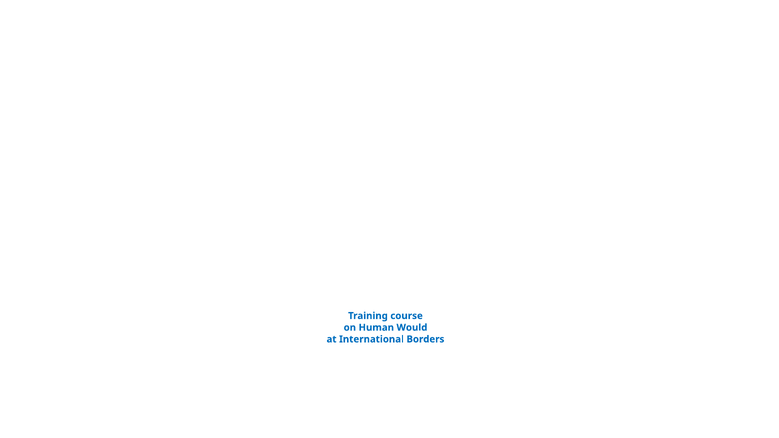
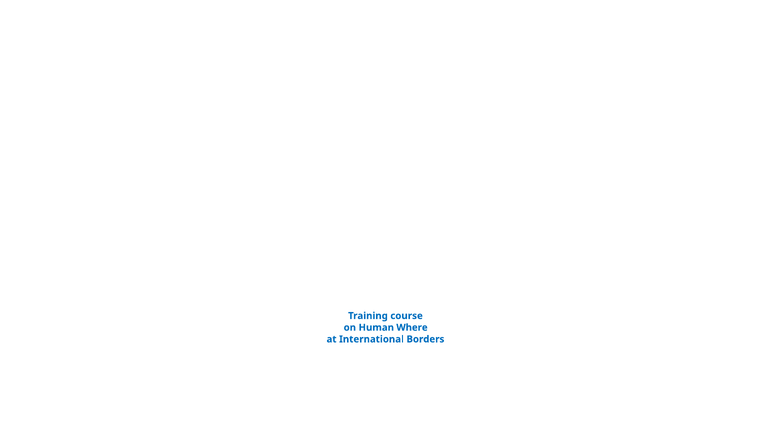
Would: Would -> Where (412, 328)
